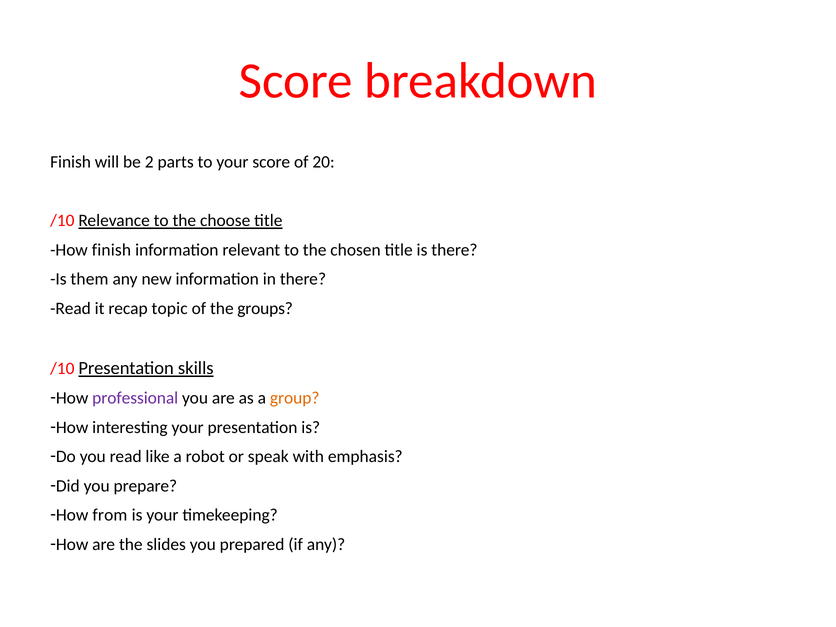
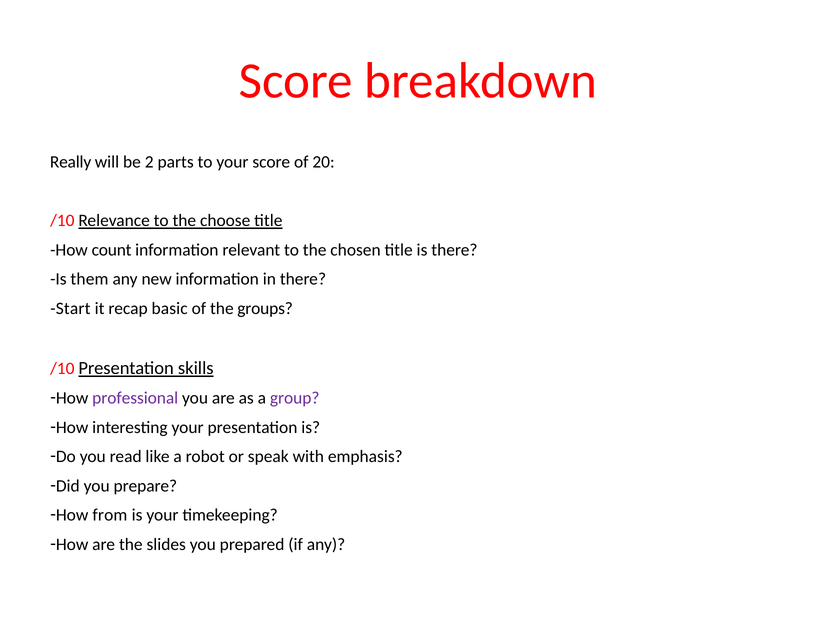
Finish: Finish -> Really (71, 162)
How finish: finish -> count (112, 250)
Read: Read -> Start (70, 308)
topic: topic -> basic (170, 308)
group colour: orange -> purple (295, 398)
